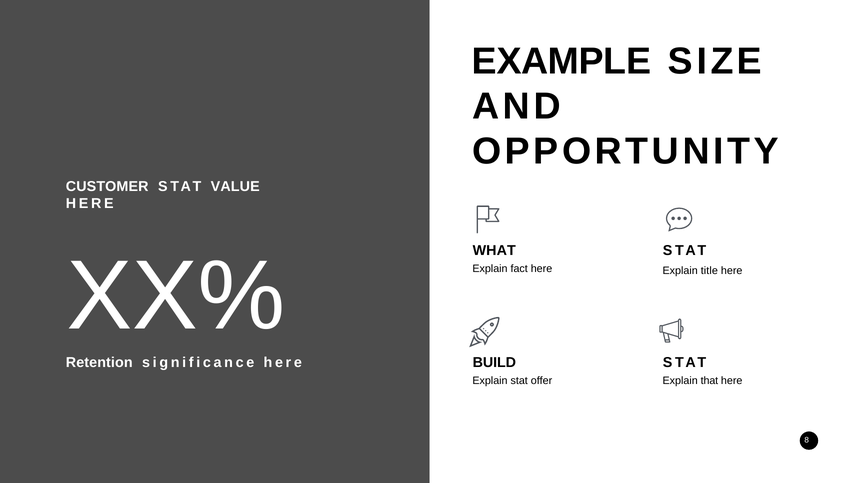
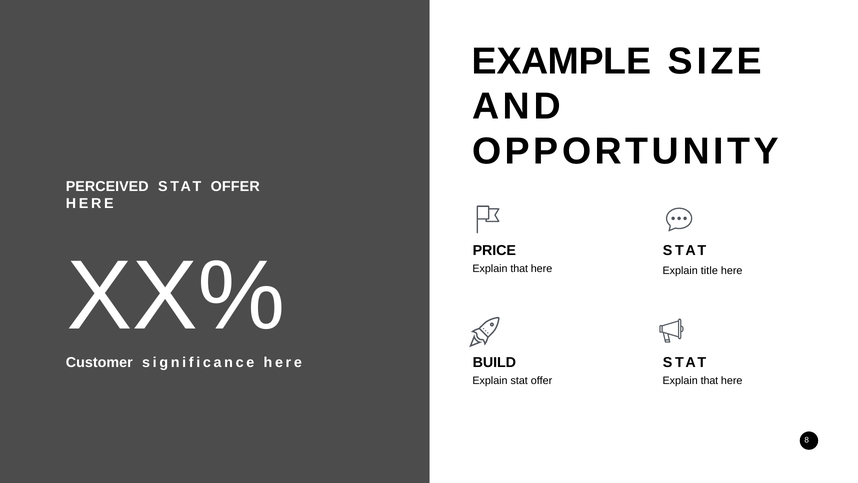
CUSTOMER: CUSTOMER -> PERCEIVED (107, 186)
VALUE: VALUE -> OFFER (235, 186)
WHAT: WHAT -> PRICE (494, 251)
fact: fact -> that (519, 269)
Retention: Retention -> Customer (99, 362)
